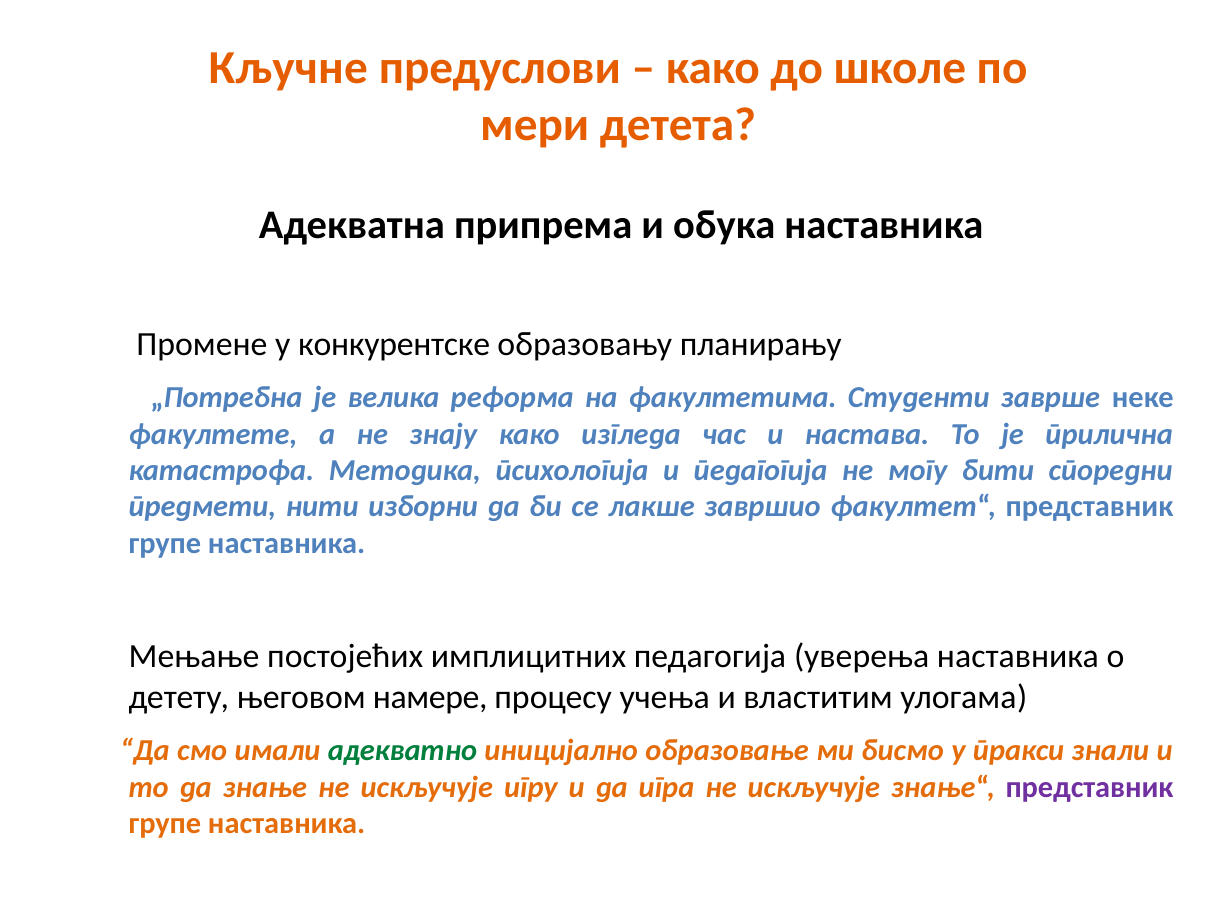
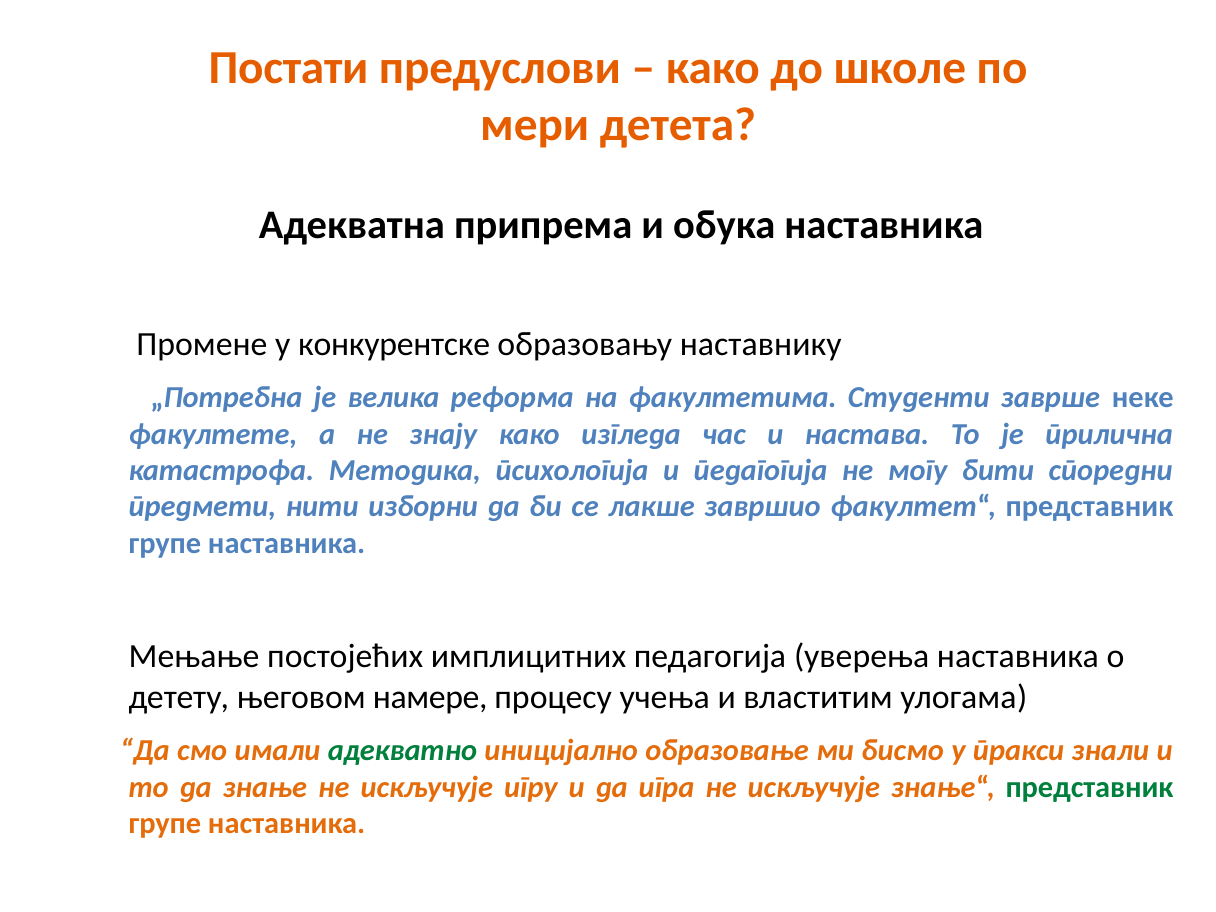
Кључне: Кључне -> Постати (289, 68)
планирању: планирању -> наставнику (761, 344)
представник colour: purple -> green (1090, 787)
